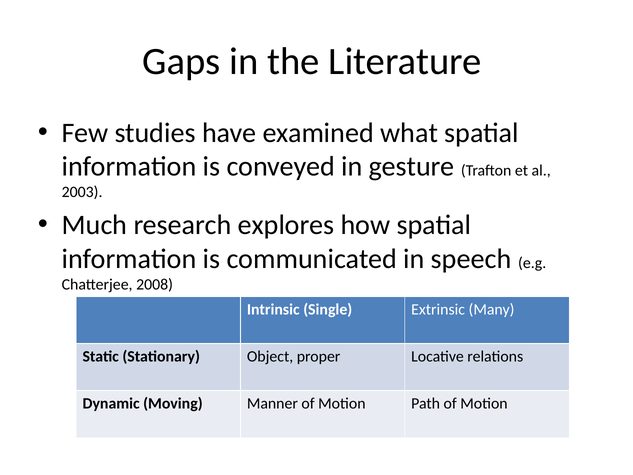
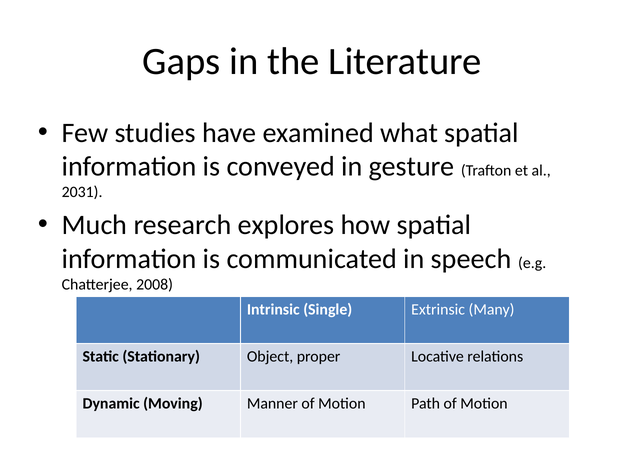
2003: 2003 -> 2031 (82, 192)
